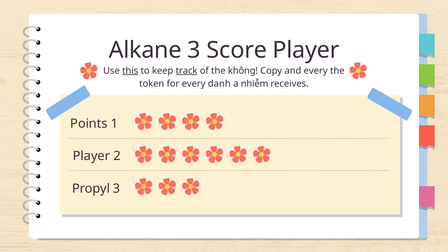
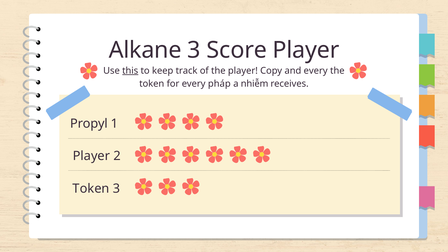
track underline: present -> none (187, 71)
the không: không -> player (243, 71)
danh: danh -> pháp (219, 84)
Points: Points -> Propyl (89, 124)
Propyl: Propyl -> Token (91, 189)
